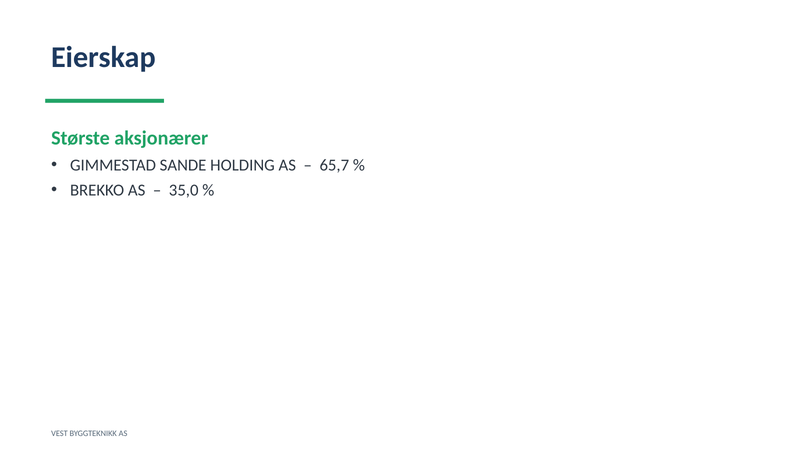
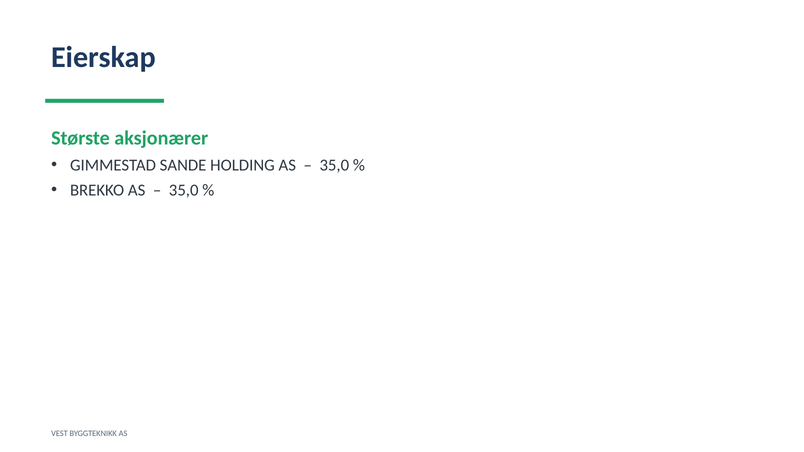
65,7: 65,7 -> 35,0 (334, 165)
